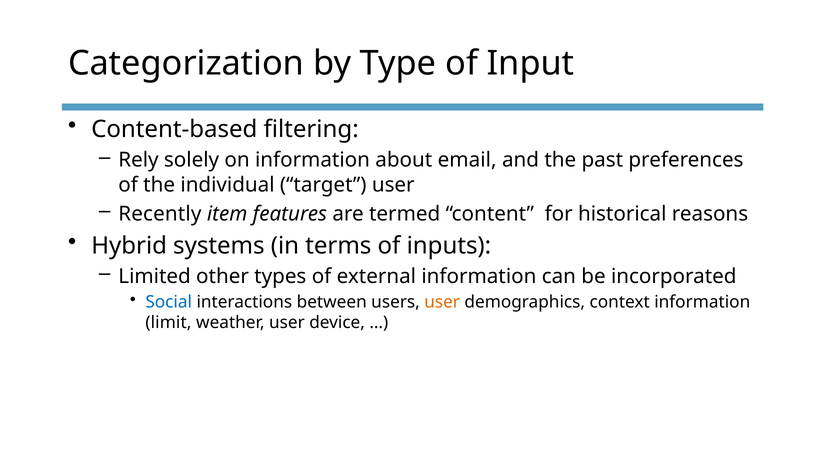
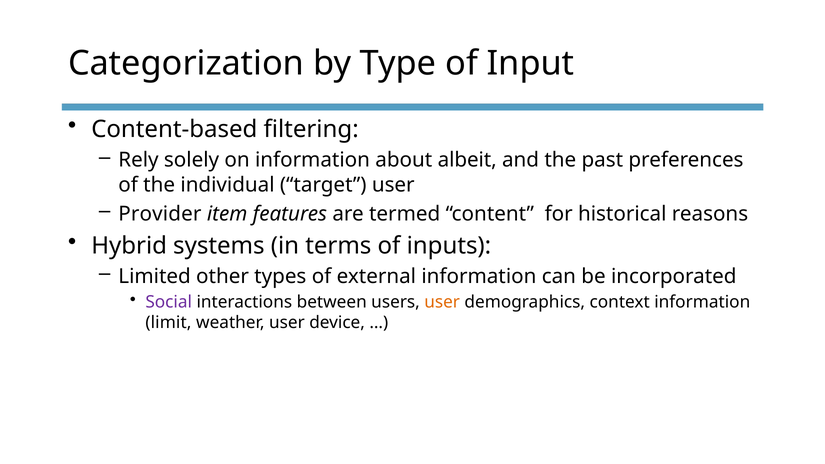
email: email -> albeit (467, 160)
Recently: Recently -> Provider (160, 214)
Social colour: blue -> purple (169, 302)
